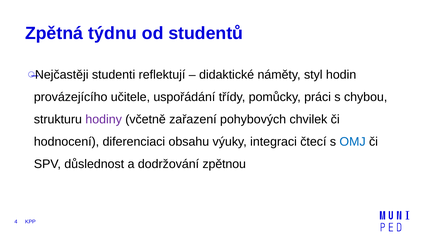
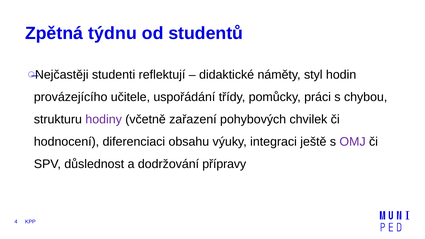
čtecí: čtecí -> ještě (313, 142)
OMJ colour: blue -> purple (353, 142)
zpětnou: zpětnou -> přípravy (224, 164)
